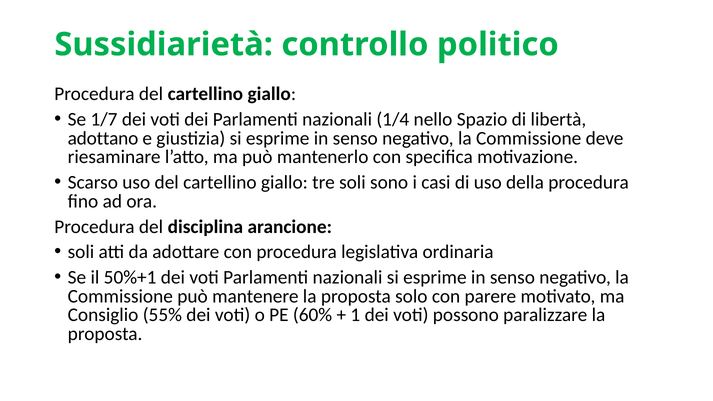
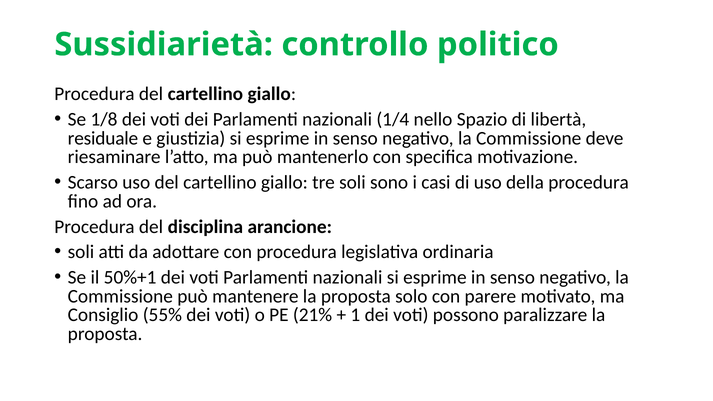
1/7: 1/7 -> 1/8 (104, 120)
adottano: adottano -> residuale (103, 138)
60%: 60% -> 21% (313, 315)
